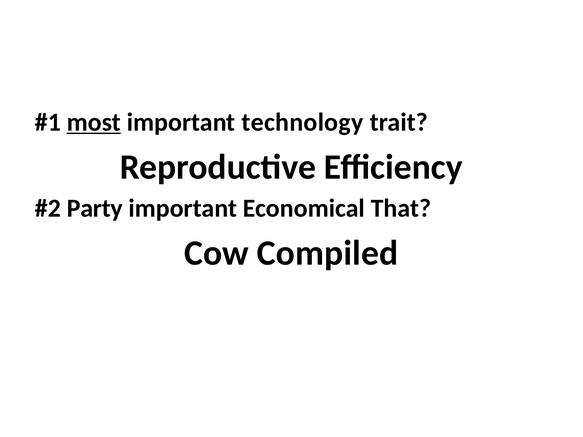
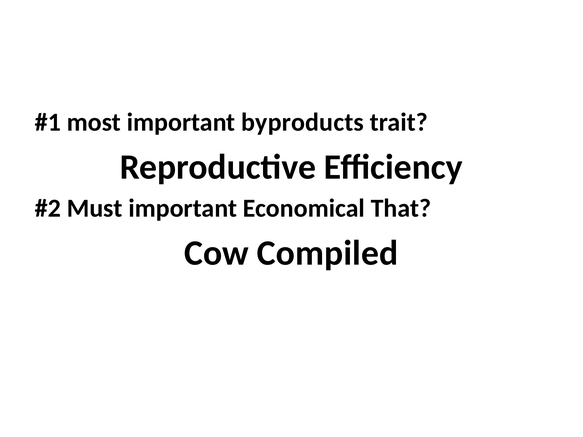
most underline: present -> none (94, 122)
technology: technology -> byproducts (303, 122)
Party: Party -> Must (95, 208)
